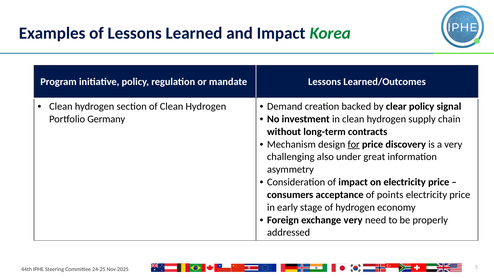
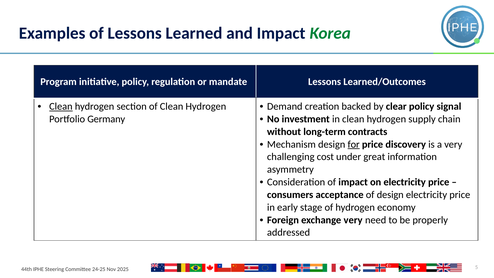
Clean underline: none -> present (61, 106)
also: also -> cost (325, 157)
of points: points -> design (390, 195)
